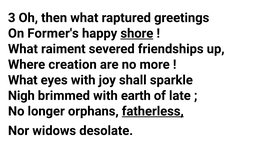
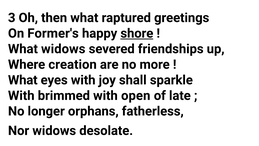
What raiment: raiment -> widows (63, 49)
Nigh: Nigh -> With (21, 95)
earth: earth -> open (136, 95)
fatherless underline: present -> none (153, 111)
